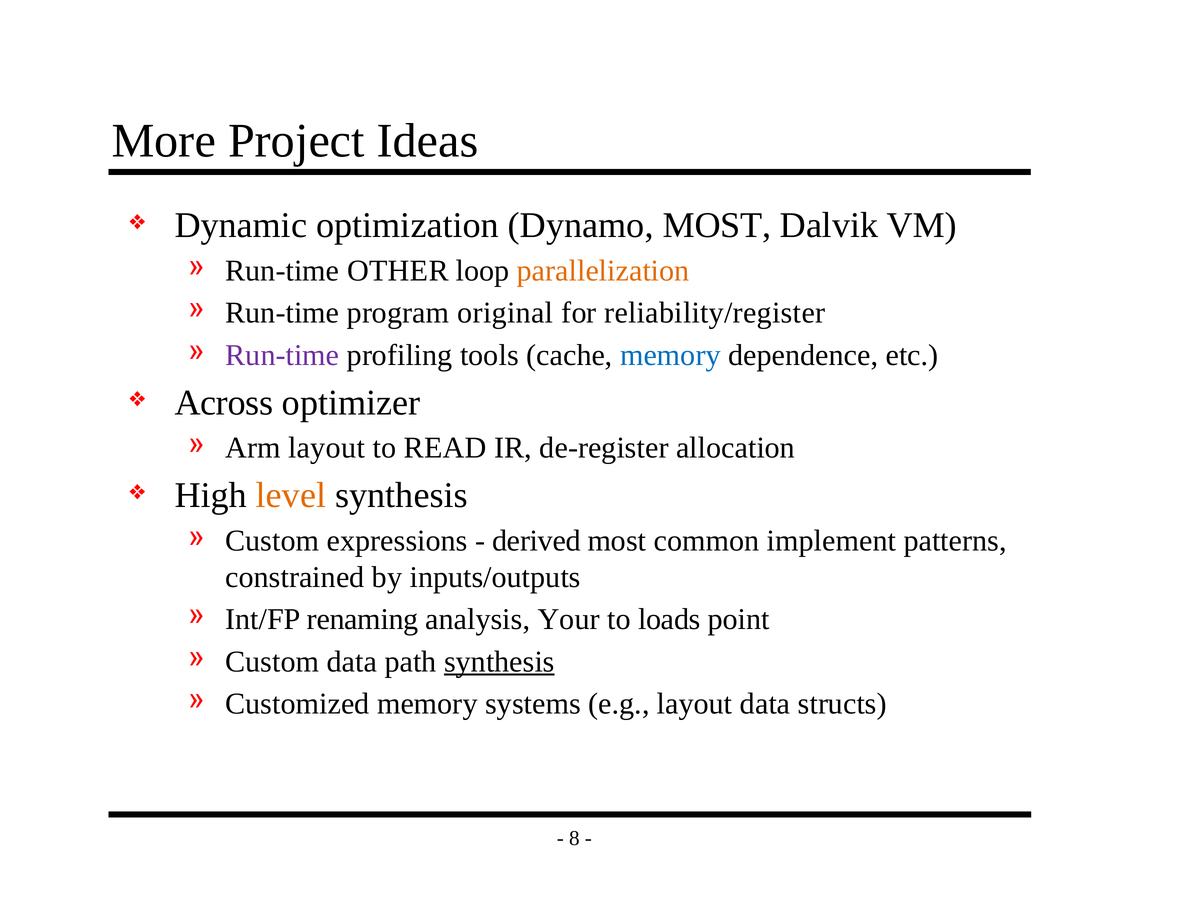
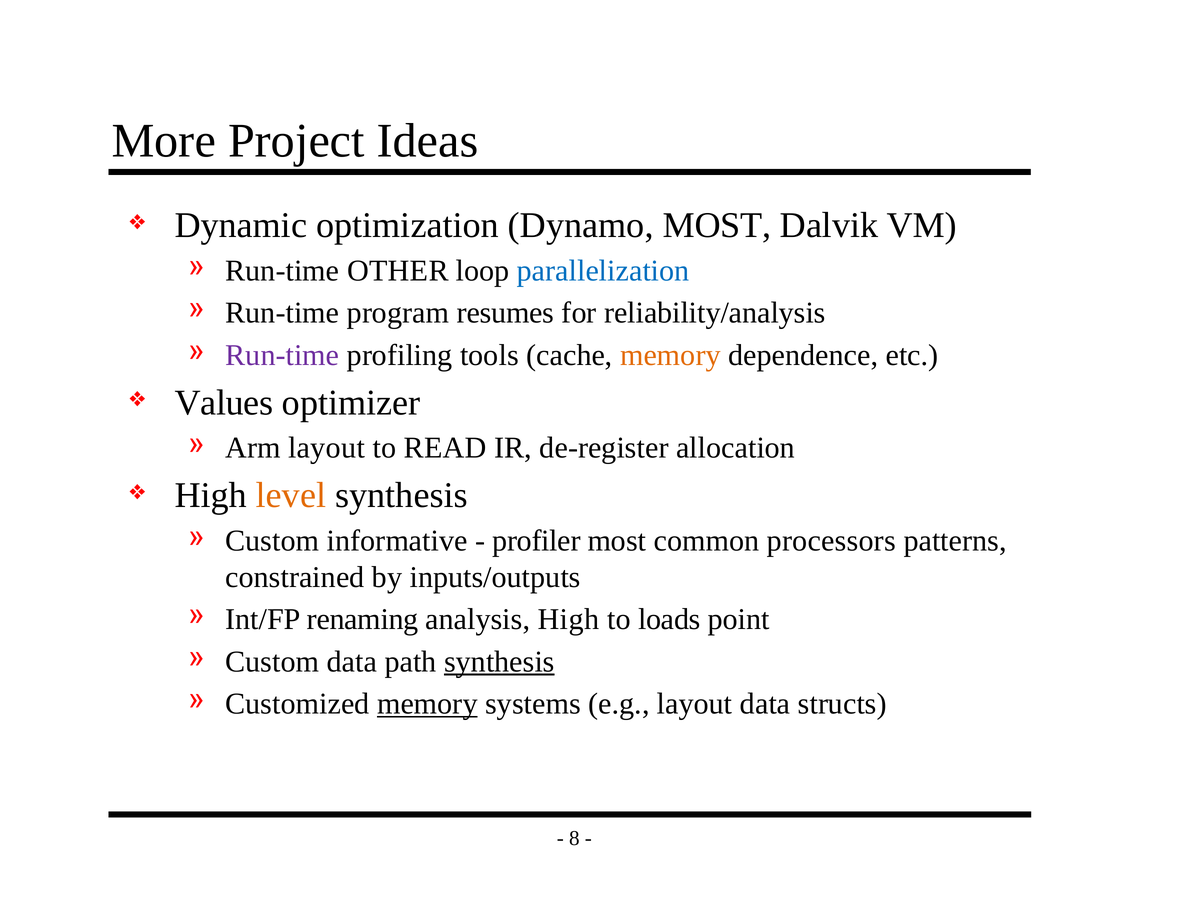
parallelization colour: orange -> blue (603, 271)
original: original -> resumes (505, 313)
reliability/register: reliability/register -> reliability/analysis (715, 313)
memory colour: blue -> orange (670, 355)
Across: Across -> Values (224, 402)
expressions: expressions -> informative (397, 541)
derived: derived -> profiler (536, 541)
implement: implement -> processors (831, 541)
analysis Your: Your -> High (568, 619)
memory underline: none -> present (427, 704)
